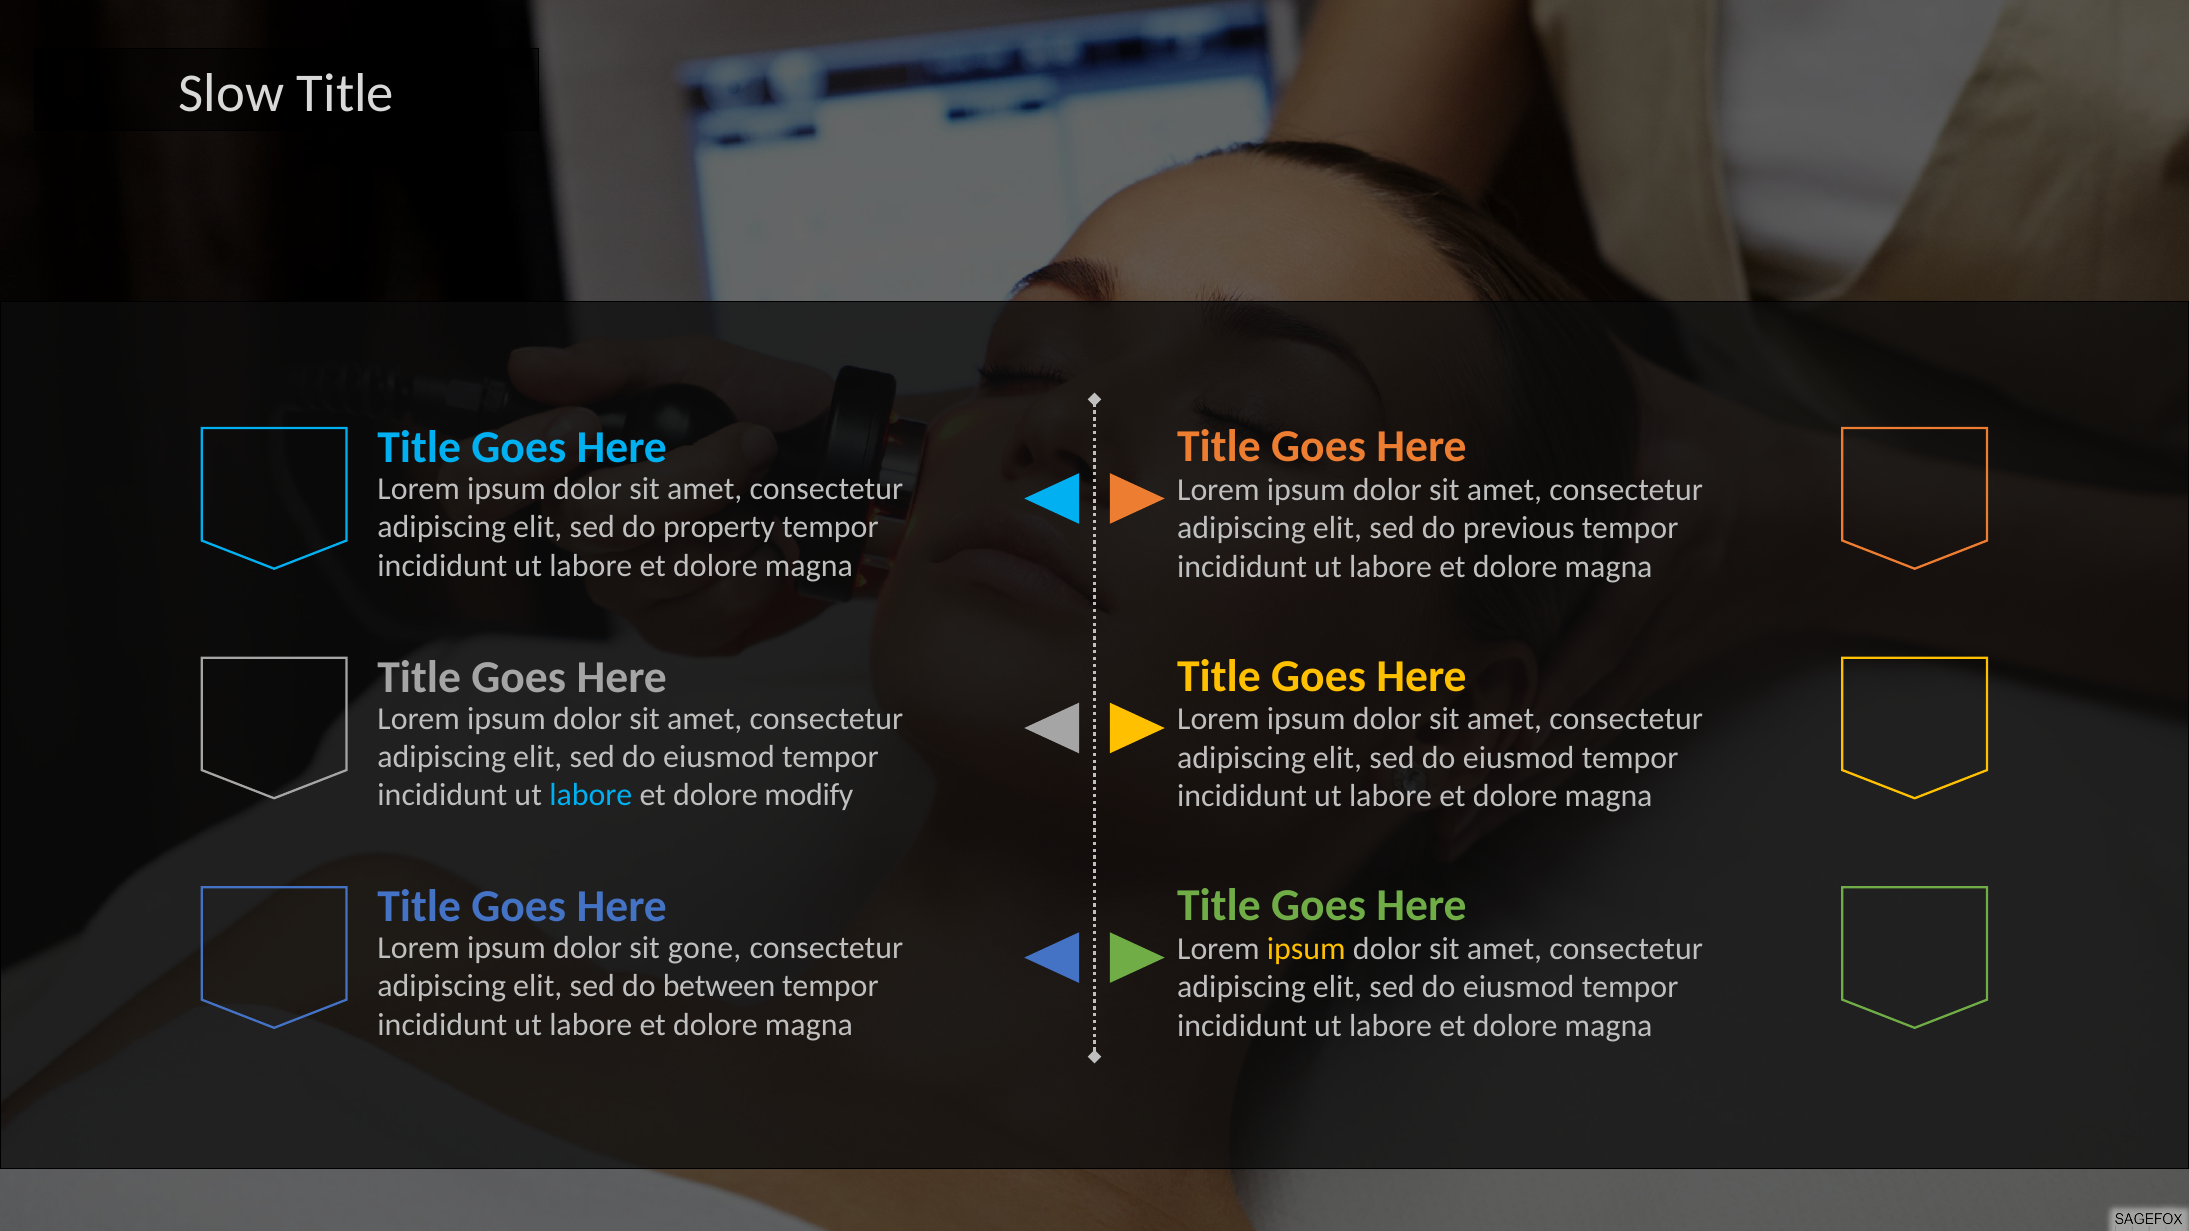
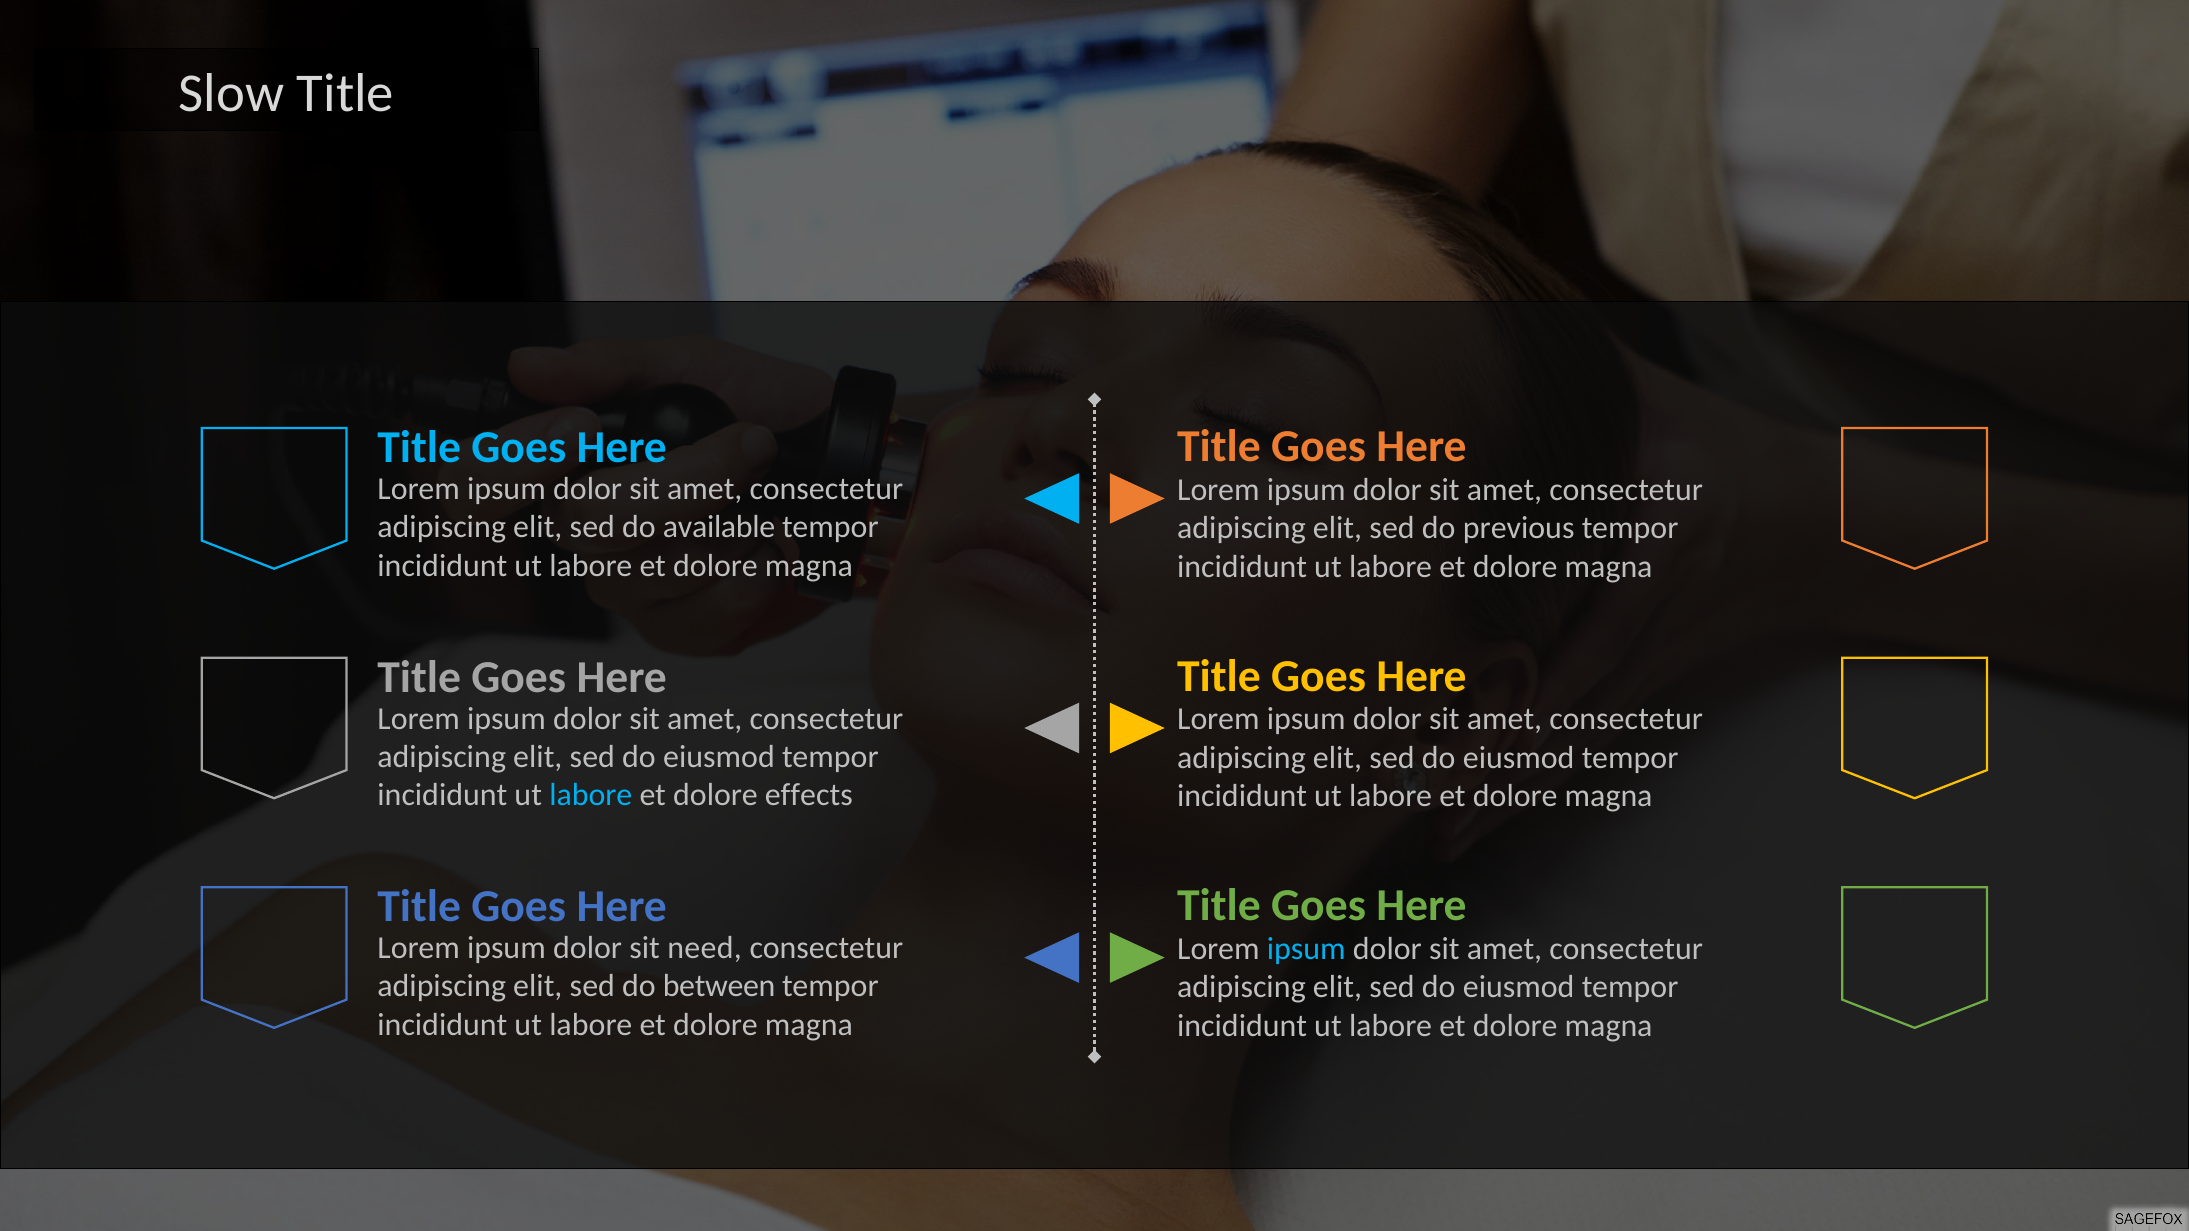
property: property -> available (719, 527)
modify: modify -> effects (809, 795)
gone: gone -> need (705, 948)
ipsum colour: yellow -> light blue (1306, 949)
